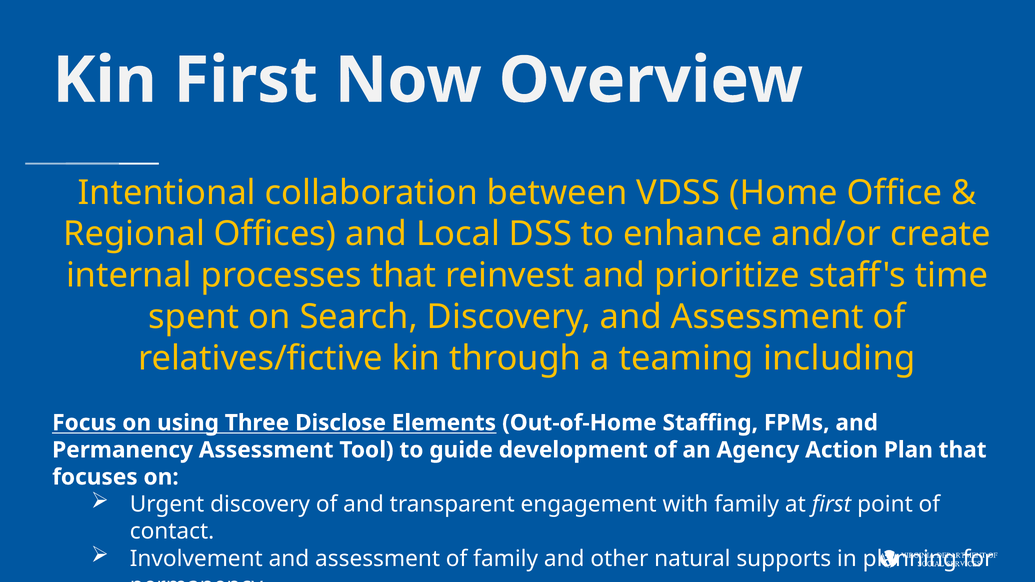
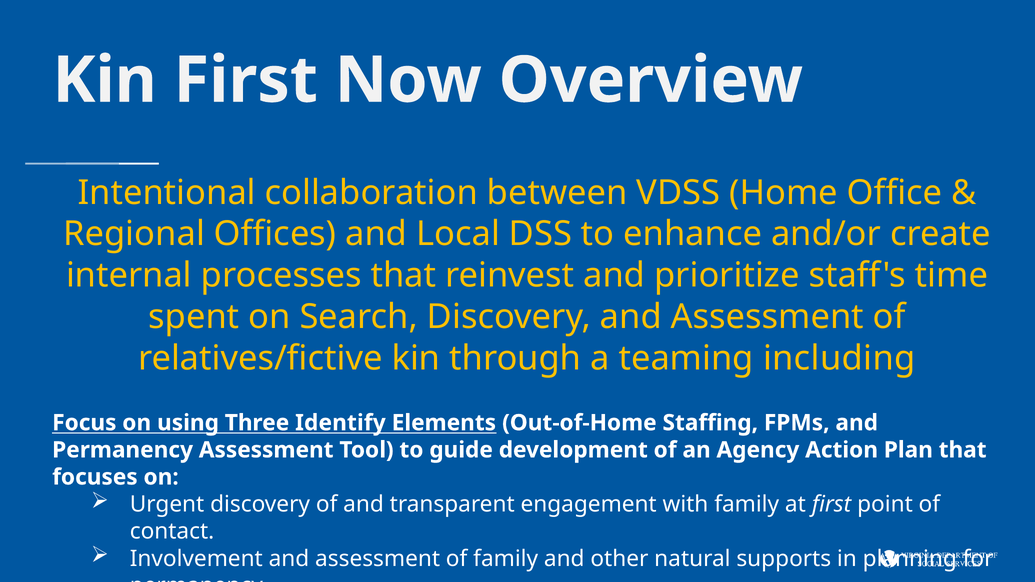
Disclose: Disclose -> Identify (340, 423)
